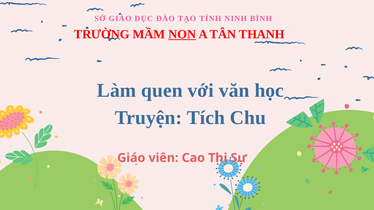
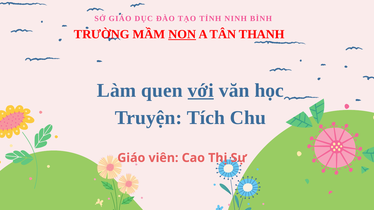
với underline: none -> present (201, 91)
